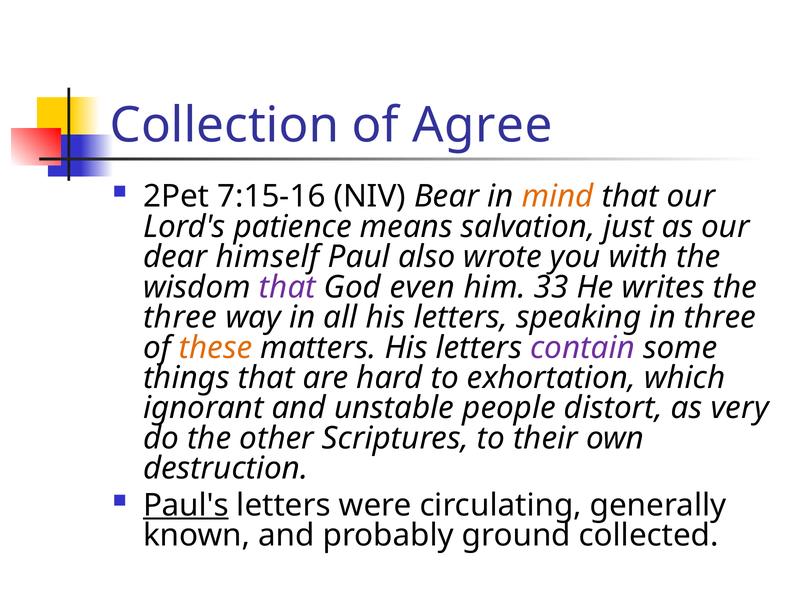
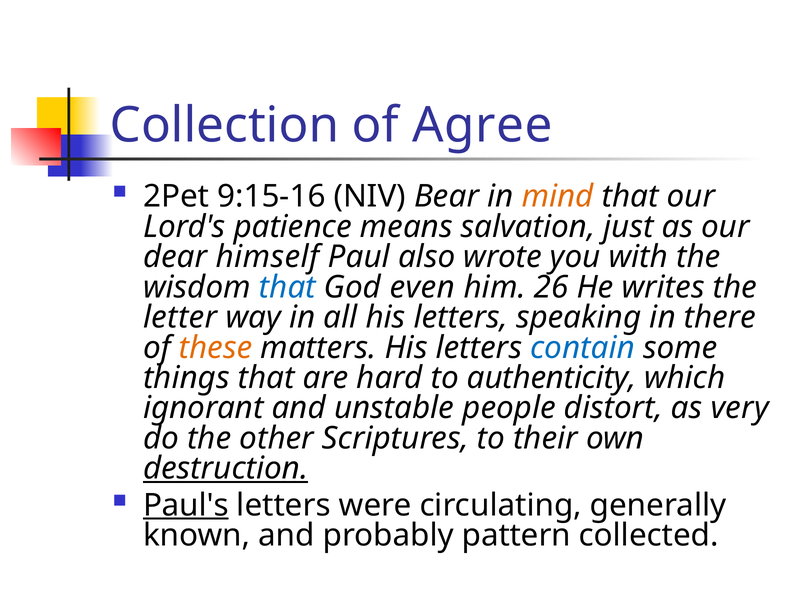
7:15-16: 7:15-16 -> 9:15-16 (271, 196)
that colour: purple -> blue (287, 287)
33: 33 -> 26 (551, 287)
three: three -> letter (180, 317)
in three: three -> there (720, 317)
contain colour: purple -> blue (583, 347)
exhortation: exhortation -> authenticity (552, 378)
destruction underline: none -> present (226, 468)
ground: ground -> pattern (516, 535)
